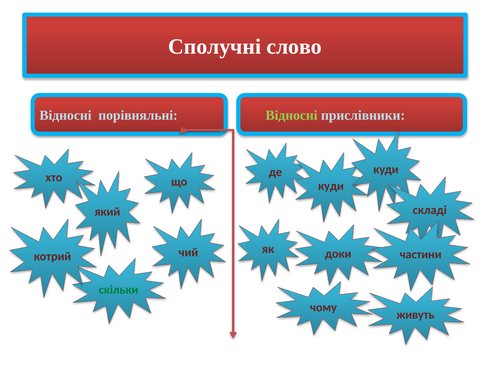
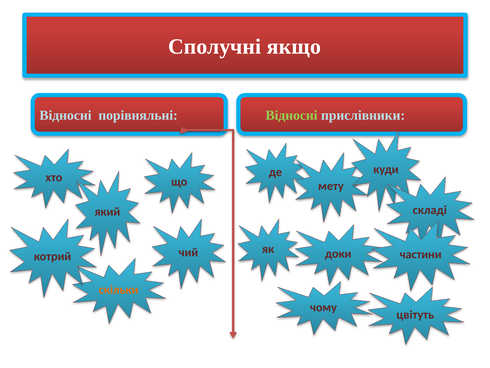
слово: слово -> якщо (294, 47)
куди: куди -> мету (331, 186)
скільки colour: green -> orange (119, 289)
живуть: живуть -> цвітуть (415, 314)
